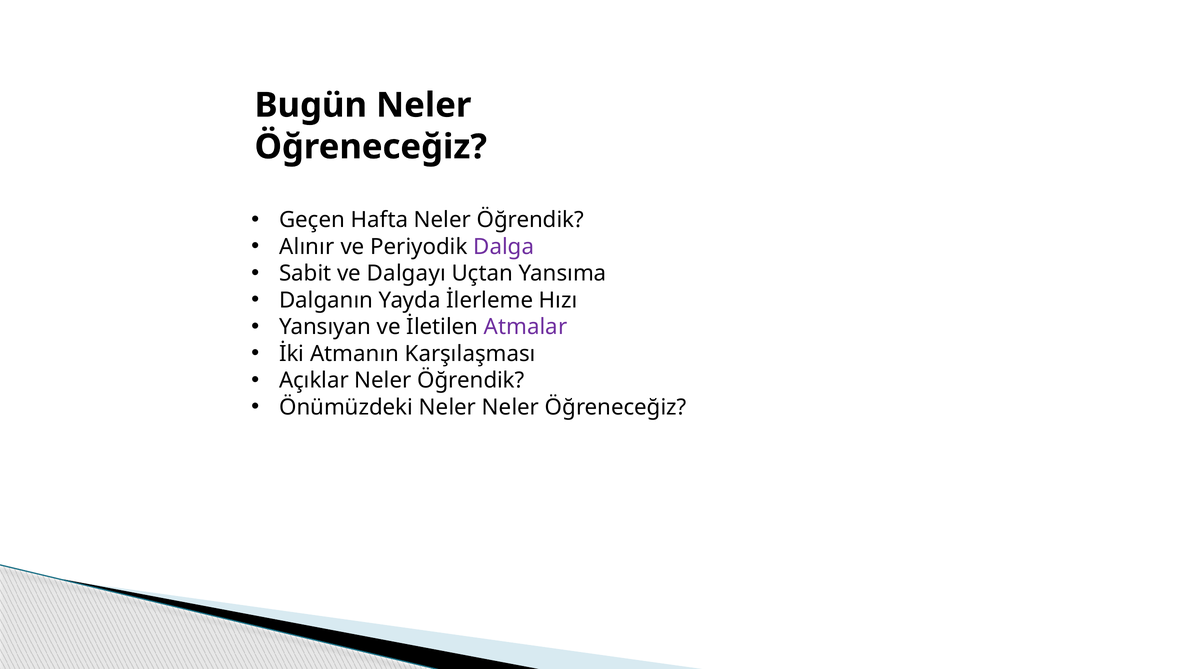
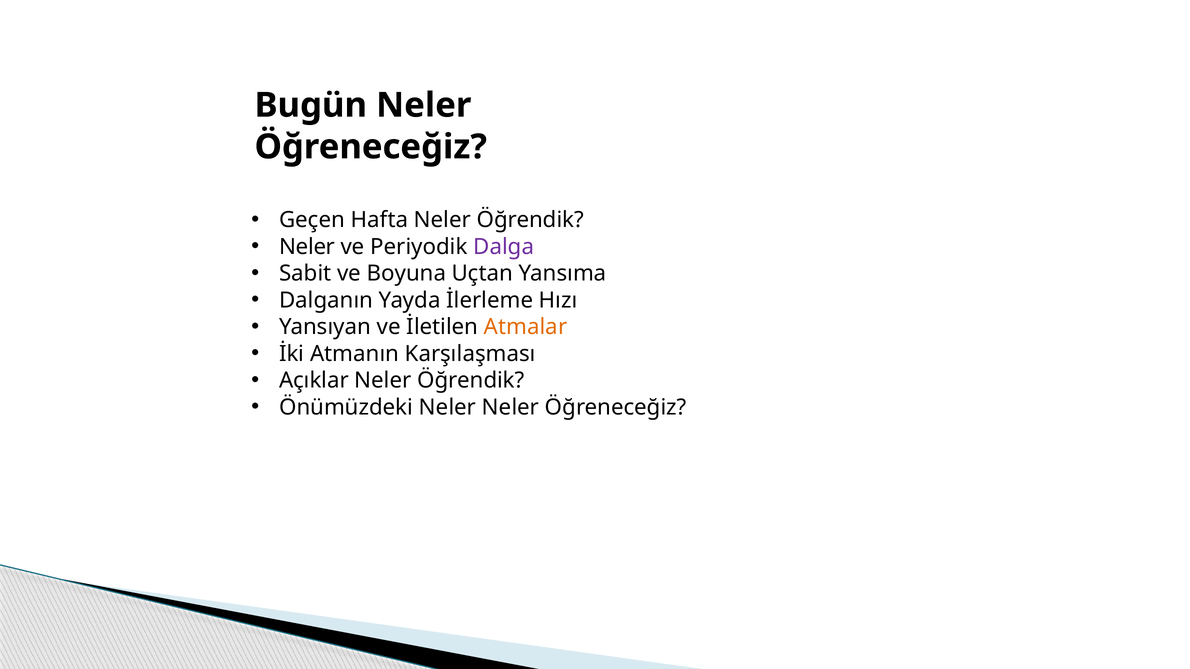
Alınır: Alınır -> Neler (307, 247)
Dalgayı: Dalgayı -> Boyuna (406, 274)
Atmalar colour: purple -> orange (526, 327)
